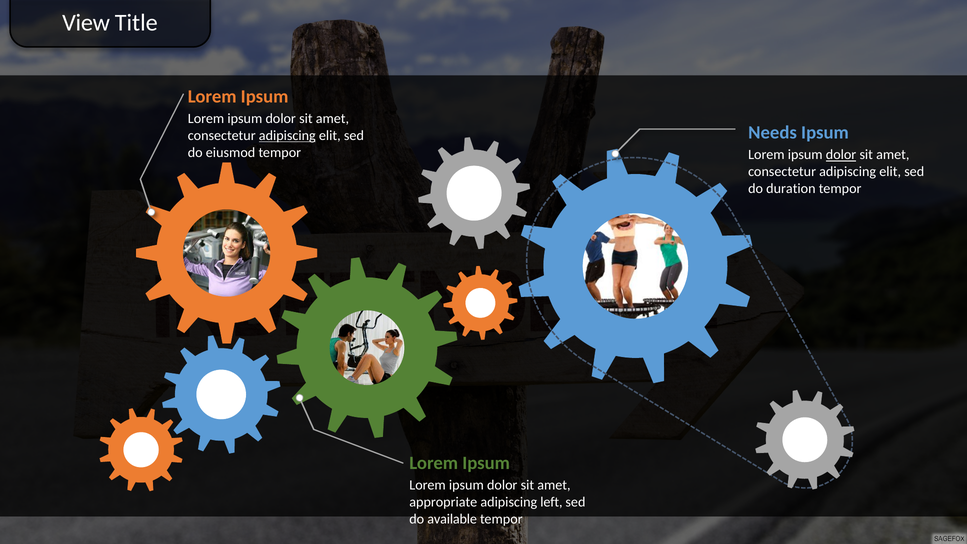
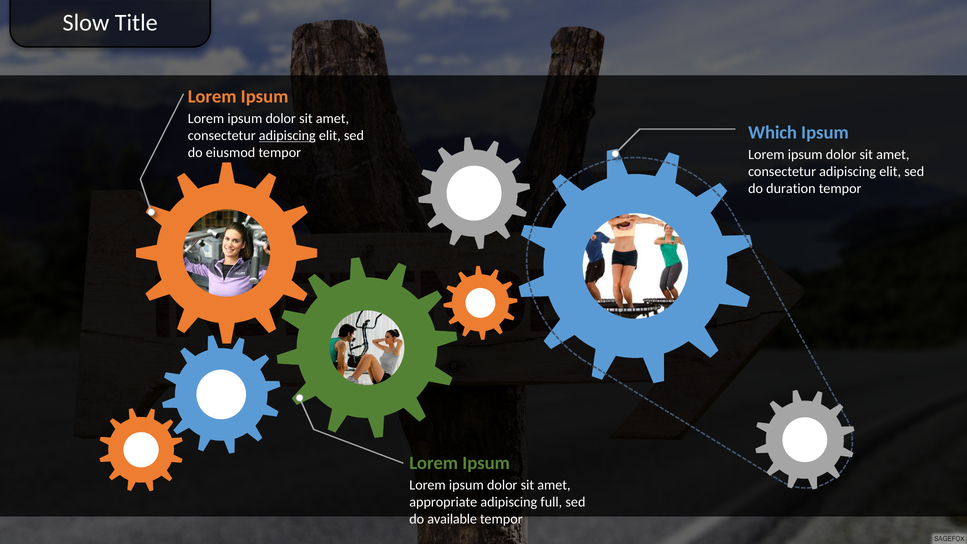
View: View -> Slow (86, 23)
Needs: Needs -> Which (773, 133)
dolor underline: present -> none (841, 155)
left: left -> full (551, 502)
